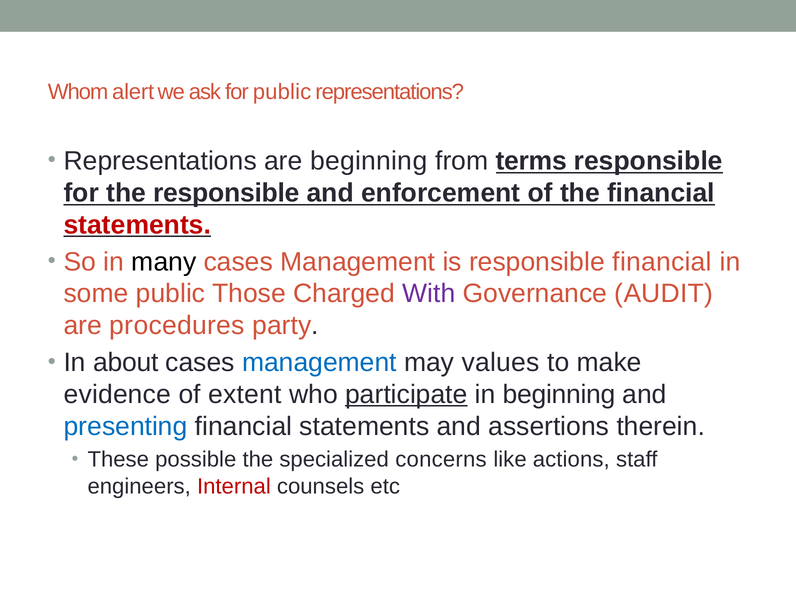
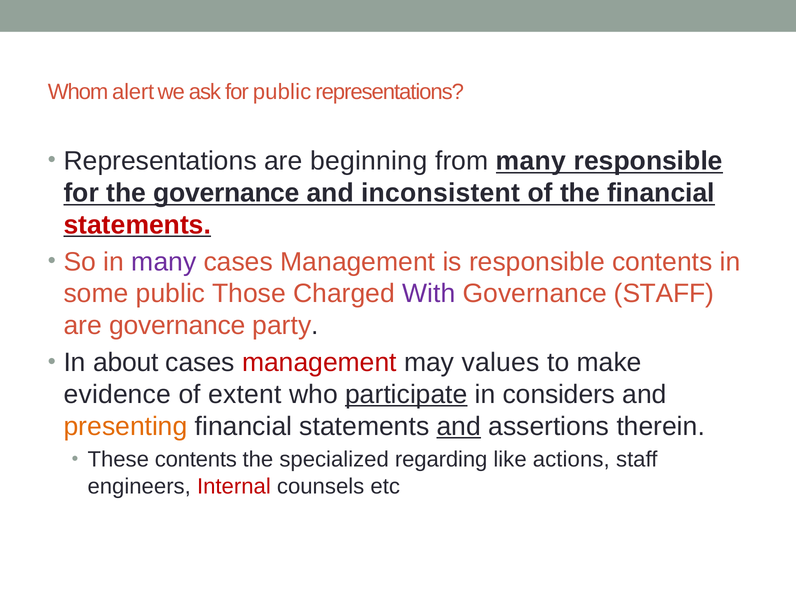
from terms: terms -> many (531, 161)
the responsible: responsible -> governance (226, 193)
enforcement: enforcement -> inconsistent (441, 193)
many colour: black -> purple (164, 262)
responsible financial: financial -> contents (662, 262)
Governance AUDIT: AUDIT -> STAFF (664, 294)
are procedures: procedures -> governance (177, 326)
management colour: blue -> red (319, 363)
in beginning: beginning -> considers (559, 395)
presenting colour: blue -> orange (126, 426)
and underline: none -> present (459, 426)
These possible: possible -> contents (196, 460)
concerns: concerns -> regarding (441, 460)
